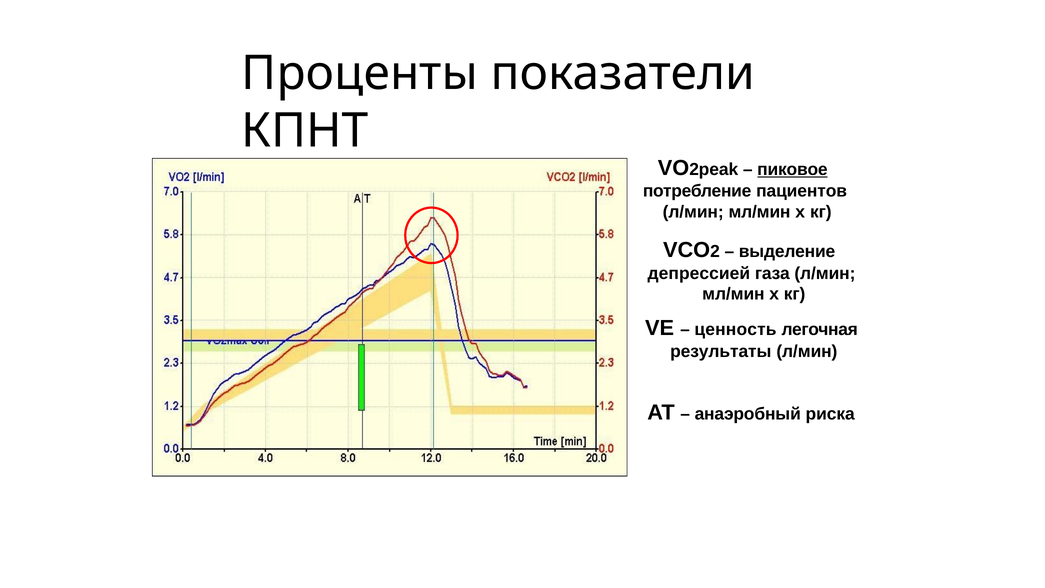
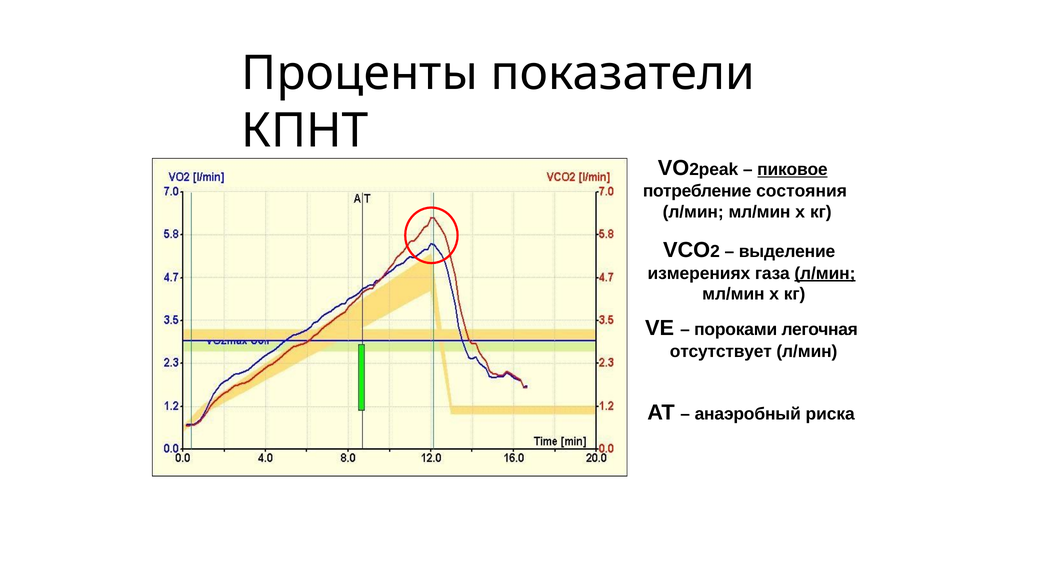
пациентов: пациентов -> состояния (802, 191)
депрессией: депрессией -> измерениях (699, 273)
л/мин underline: none -> present (825, 273)
ценность: ценность -> пороками (736, 329)
результаты: результаты -> отсутствует (721, 351)
